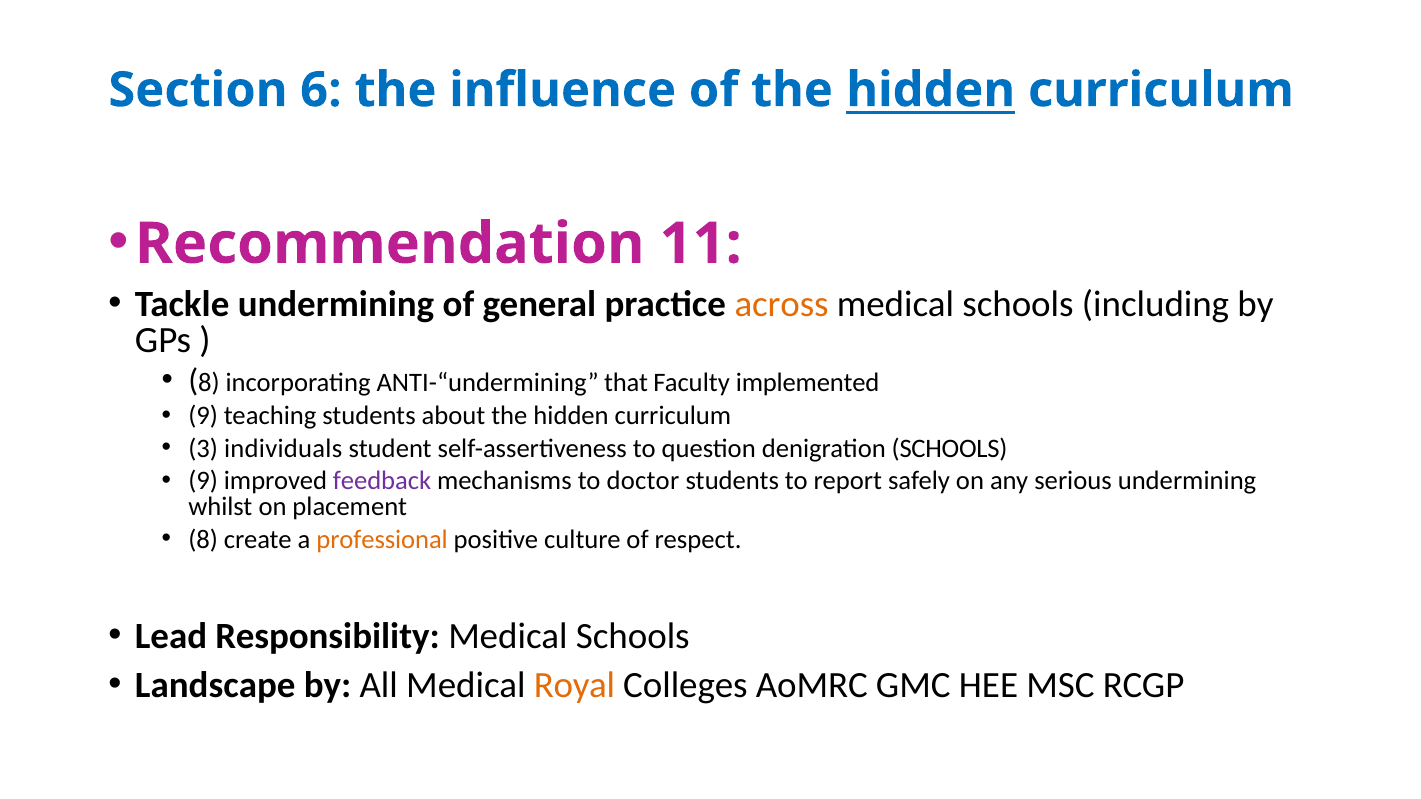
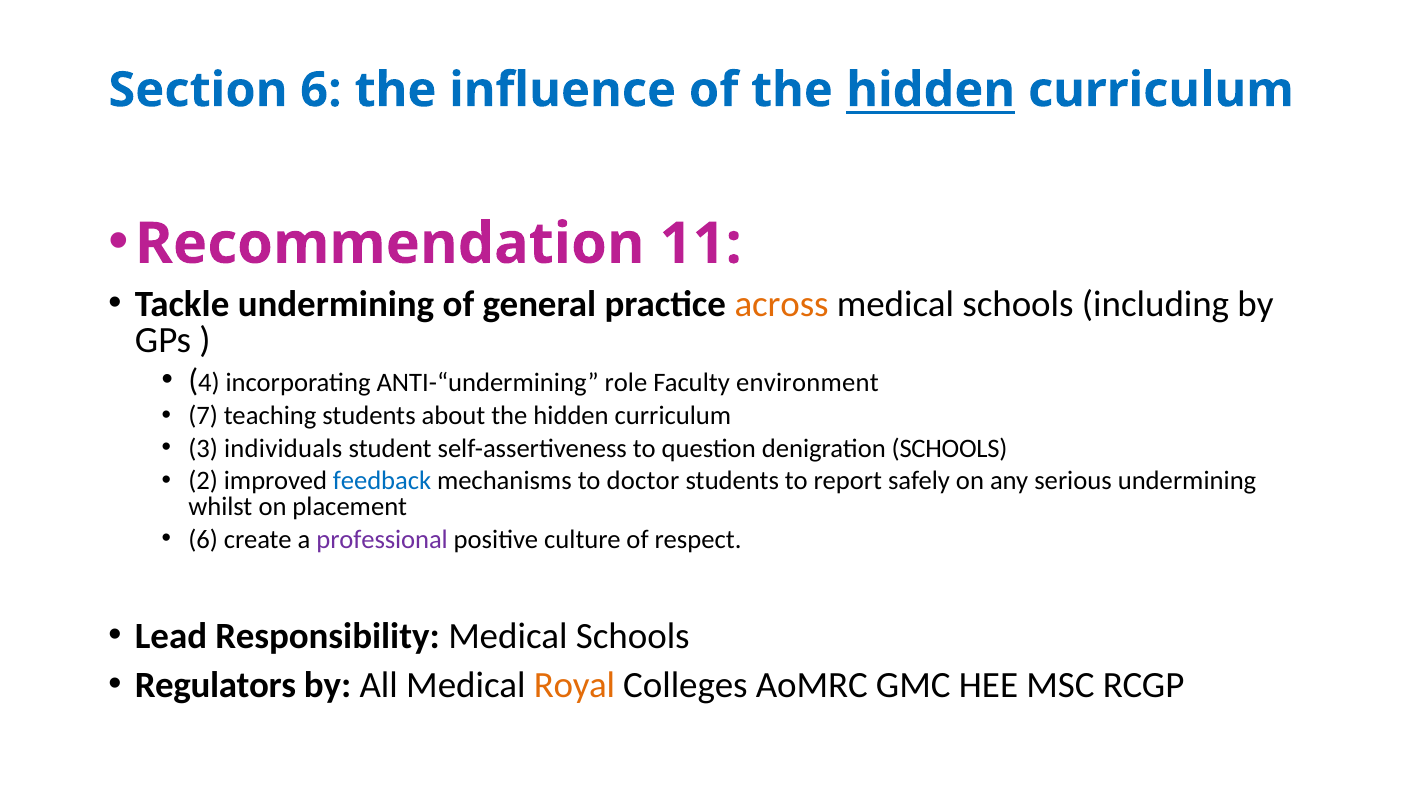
8: 8 -> 4 (209, 383)
that: that -> role (626, 383)
implemented: implemented -> environment (807, 383)
9: 9 -> 7 (203, 416)
9: 9 -> 2 (203, 481)
feedback colour: purple -> blue (382, 481)
8: 8 -> 6 (203, 540)
professional colour: orange -> purple (382, 540)
Landscape: Landscape -> Regulators (215, 686)
